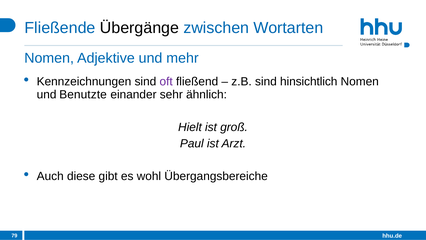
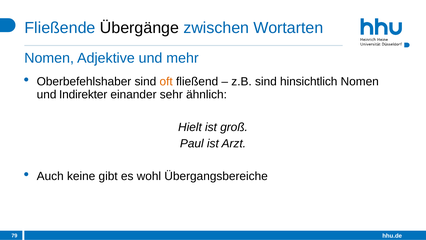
Kennzeichnungen: Kennzeichnungen -> Oberbefehlshaber (84, 82)
oft colour: purple -> orange (166, 82)
Benutzte: Benutzte -> Indirekter (83, 94)
diese: diese -> keine (81, 176)
